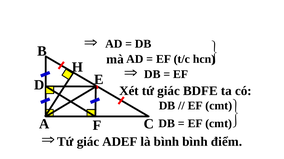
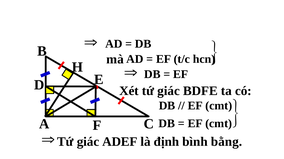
là bình: bình -> định (166, 142)
điểm: điểm -> bằng (227, 142)
